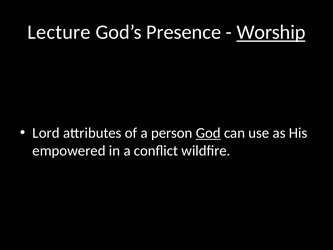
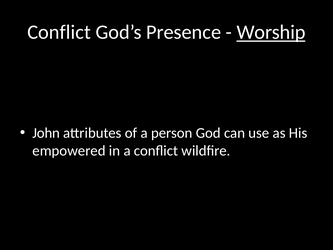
Lecture: Lecture -> Conflict (59, 32)
Lord: Lord -> John (46, 133)
God underline: present -> none (208, 133)
